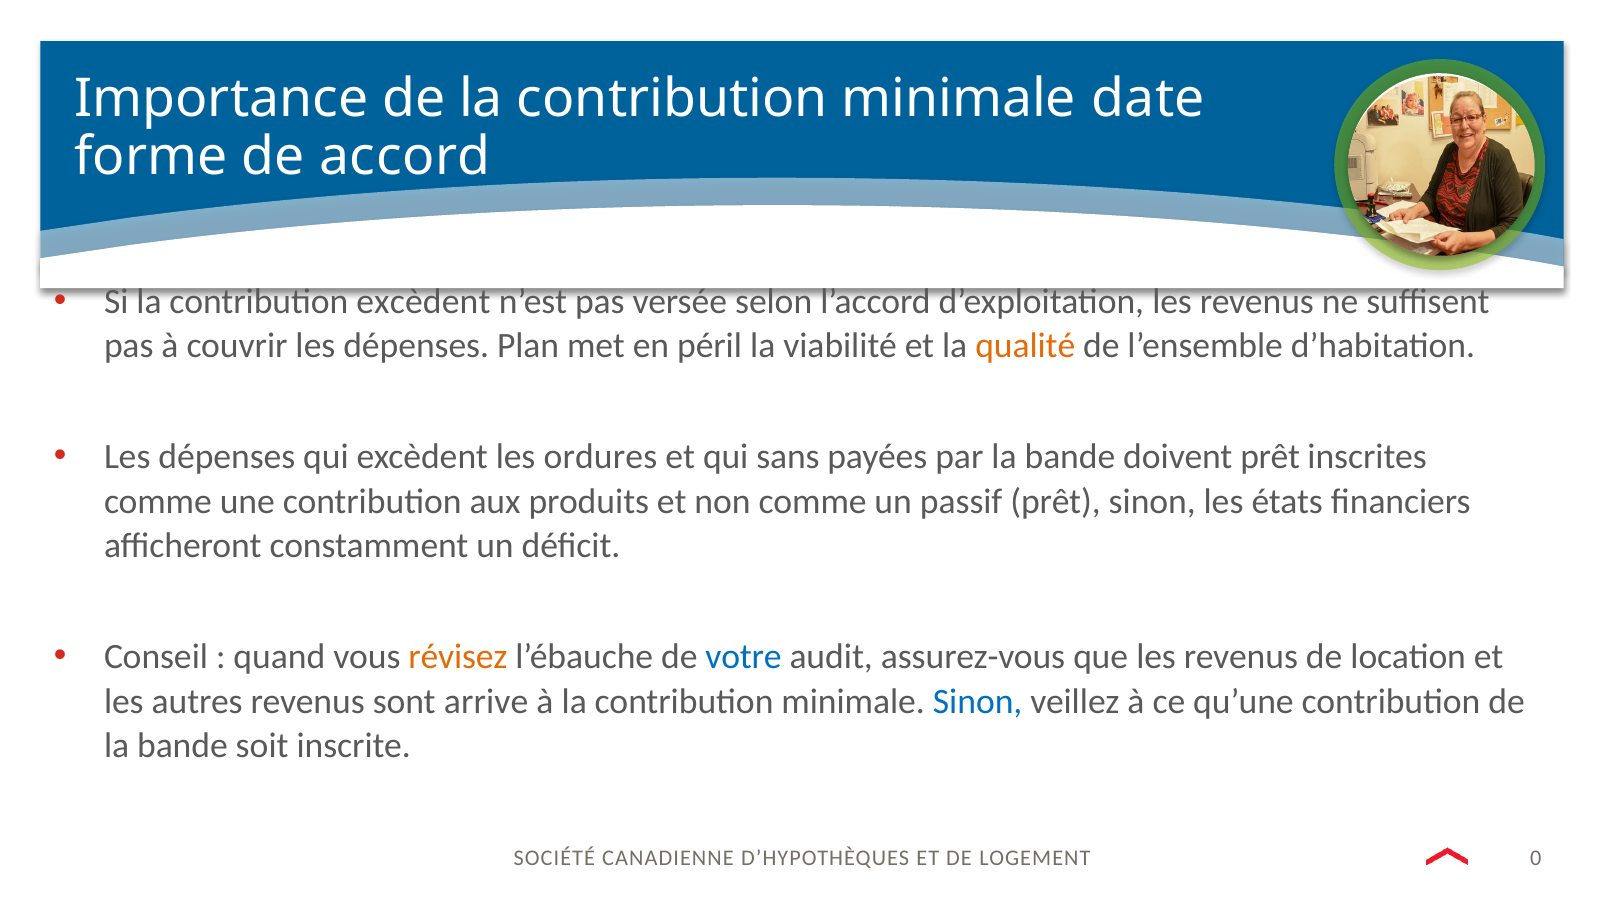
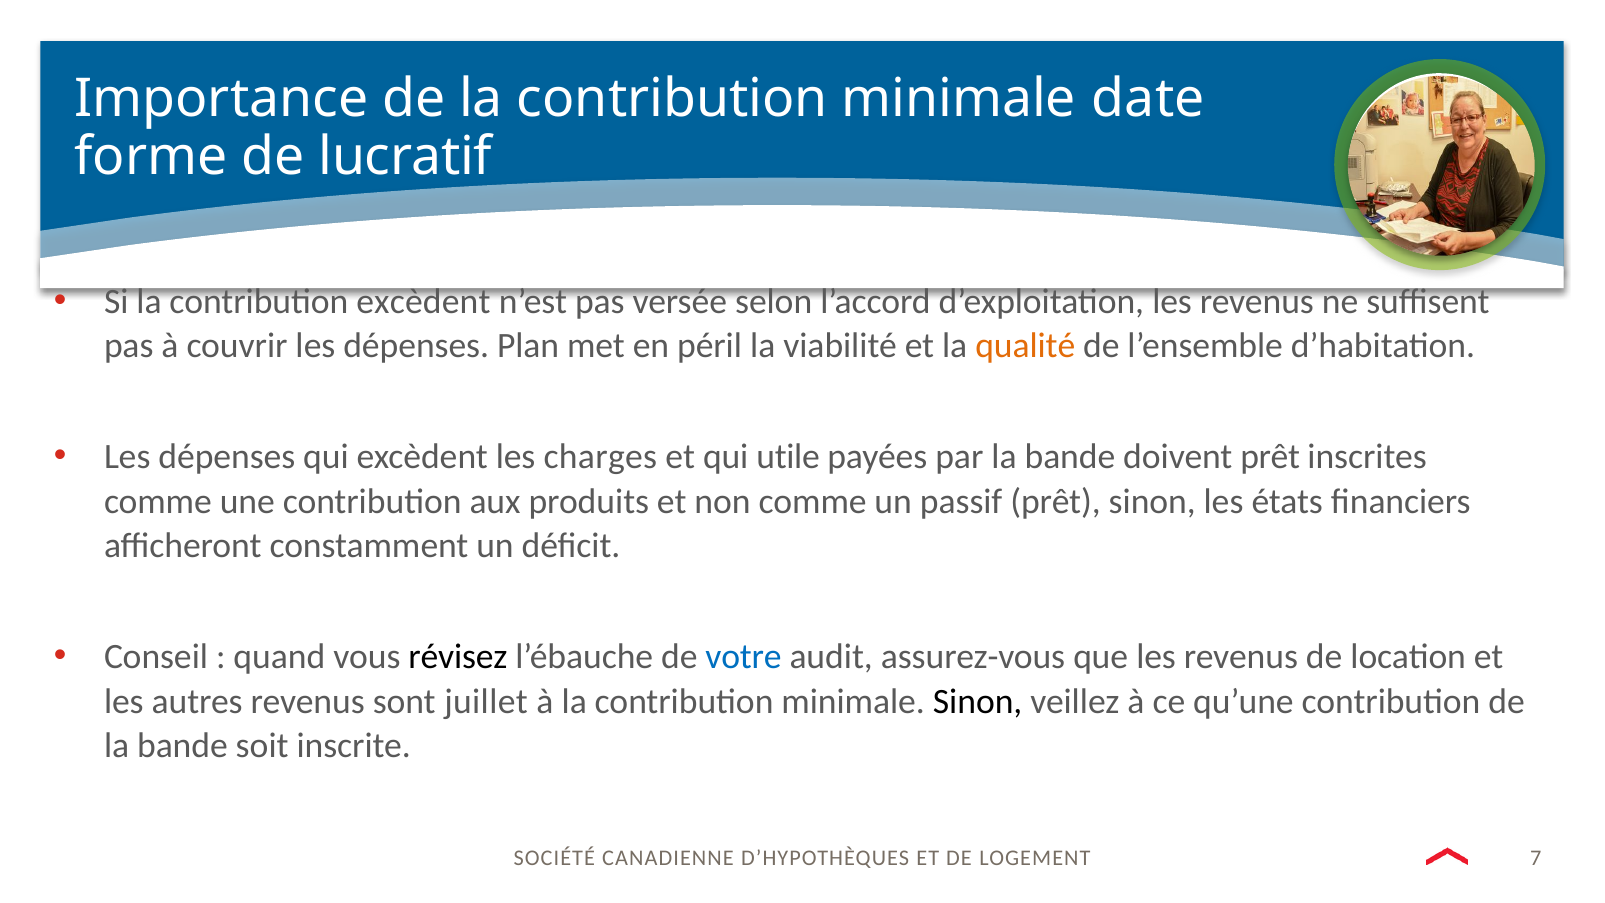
accord: accord -> lucratif (406, 156)
ordures: ordures -> charges (600, 457)
sans: sans -> utile (788, 457)
révisez colour: orange -> black (458, 657)
arrive: arrive -> juillet (486, 701)
Sinon colour: blue -> black (978, 701)
0: 0 -> 7 (1536, 858)
